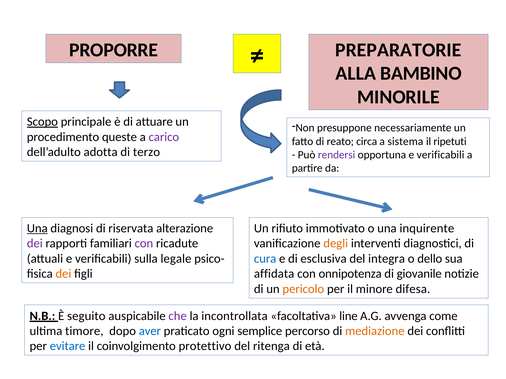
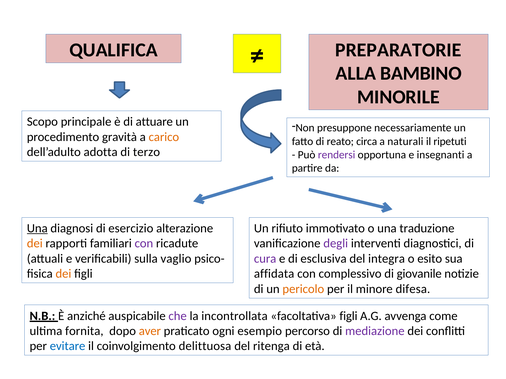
PROPORRE: PROPORRE -> QUALIFICA (114, 50)
Scopo underline: present -> none (42, 122)
queste: queste -> gravità (119, 137)
carico colour: purple -> orange (164, 137)
sistema: sistema -> naturali (405, 142)
opportuna e verificabili: verificabili -> insegnanti (441, 155)
riservata: riservata -> esercizio (131, 229)
inquirente: inquirente -> traduzione (427, 229)
dei colour: purple -> orange (35, 244)
degli colour: orange -> purple (336, 244)
legale: legale -> vaglio (176, 259)
cura colour: blue -> purple (265, 259)
dello: dello -> esito (430, 259)
onnipotenza: onnipotenza -> complessivo (350, 274)
seguito: seguito -> anziché (86, 316)
facoltativa line: line -> figli (348, 316)
timore: timore -> fornita (84, 331)
aver colour: blue -> orange (150, 331)
semplice: semplice -> esempio (260, 331)
mediazione colour: orange -> purple (375, 331)
protettivo: protettivo -> delittuosa (205, 347)
